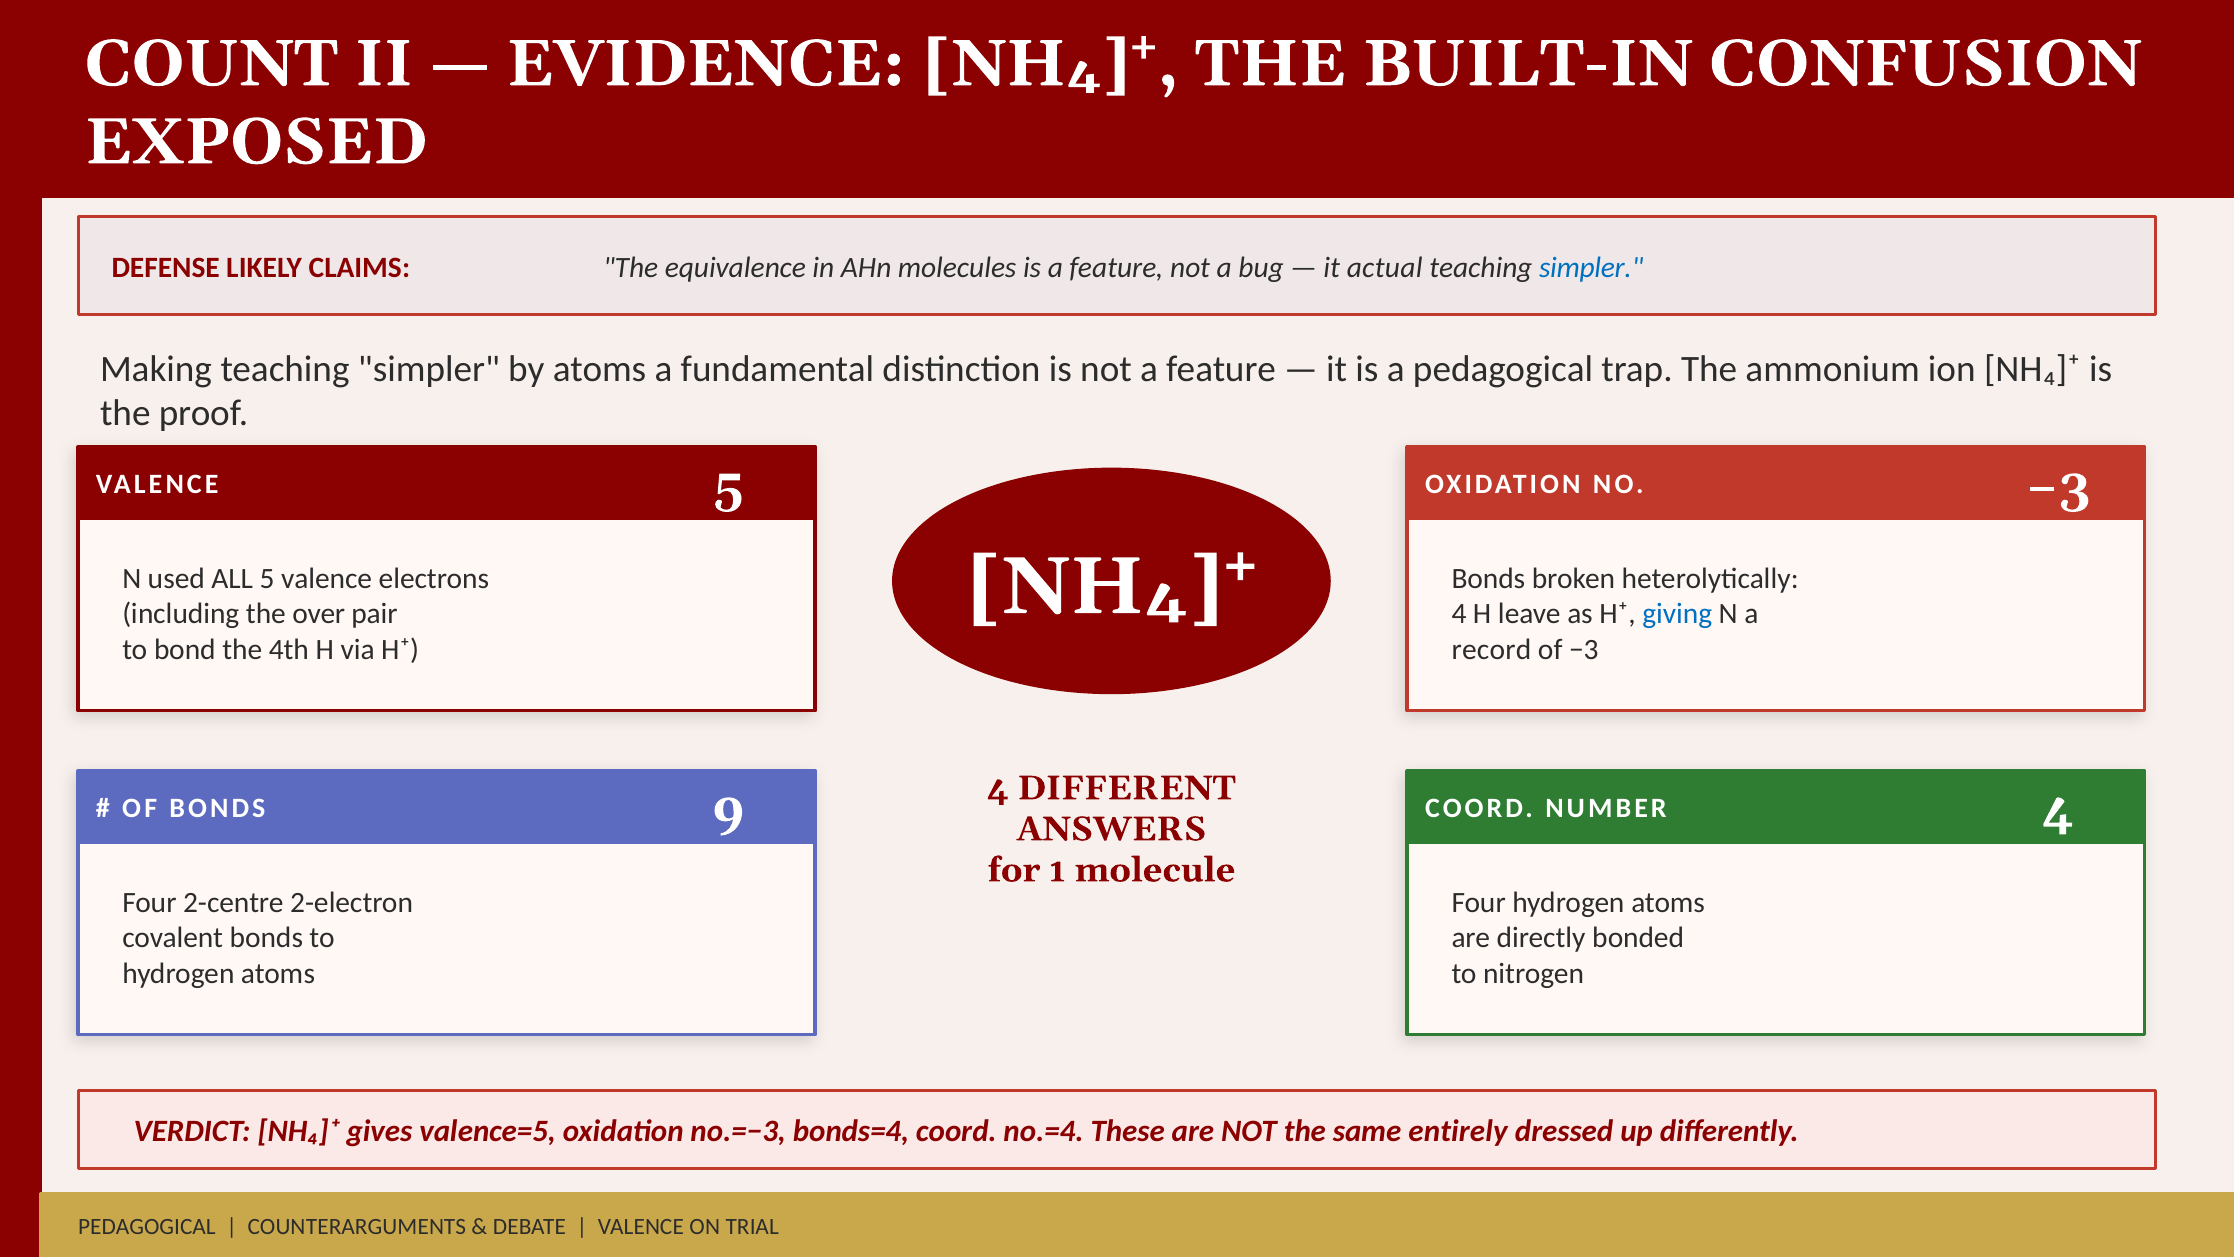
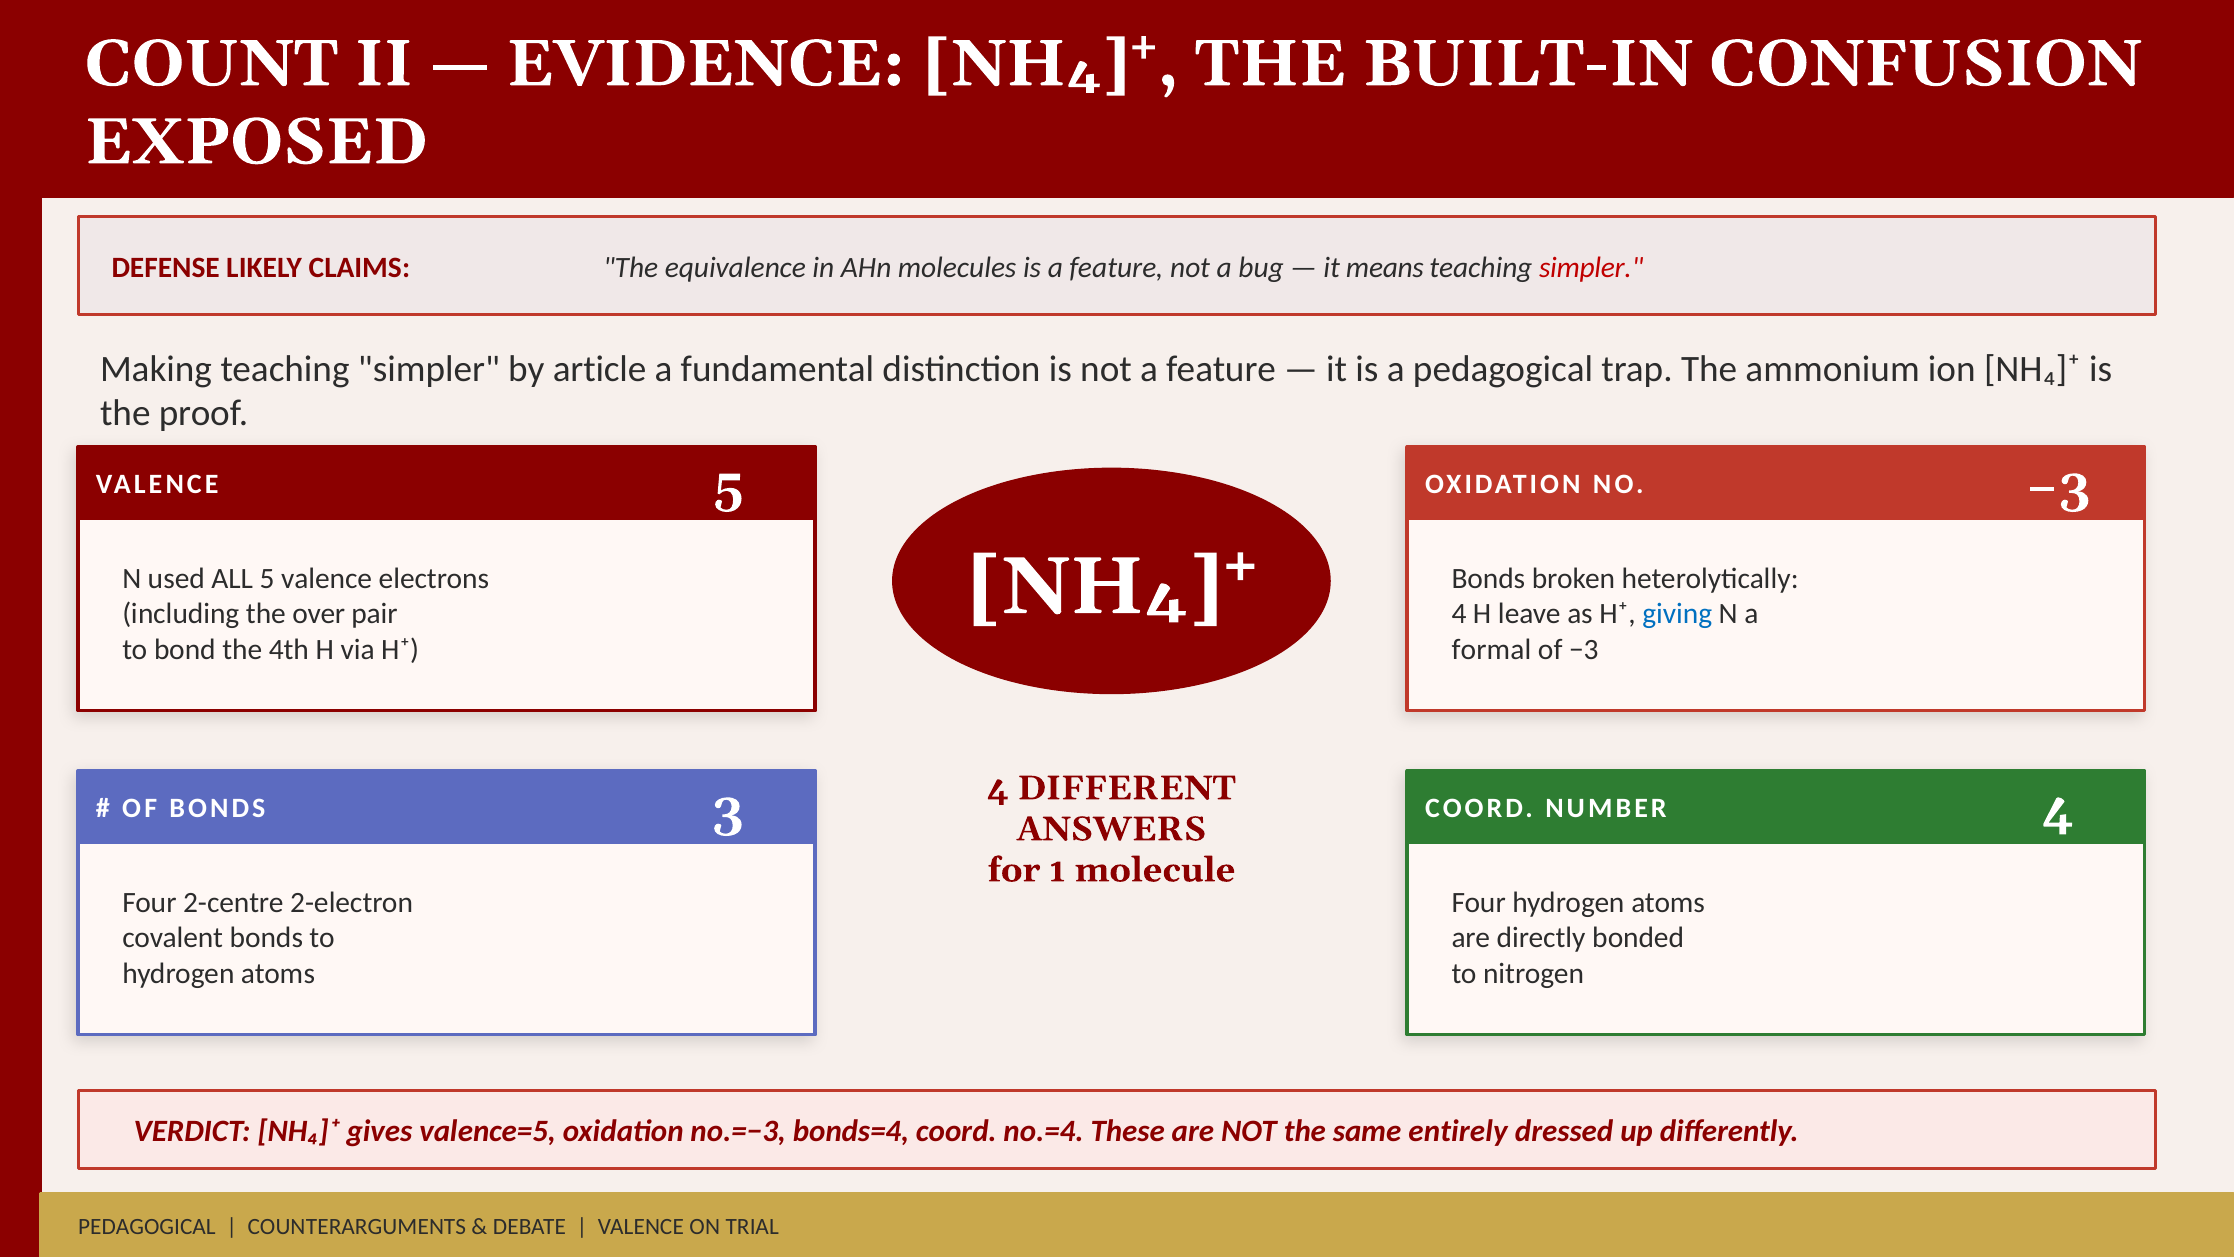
actual: actual -> means (1385, 268)
simpler colour: blue -> red (1591, 268)
by atoms: atoms -> article (600, 369)
record: record -> formal (1491, 649)
9: 9 -> 3 (728, 810)
